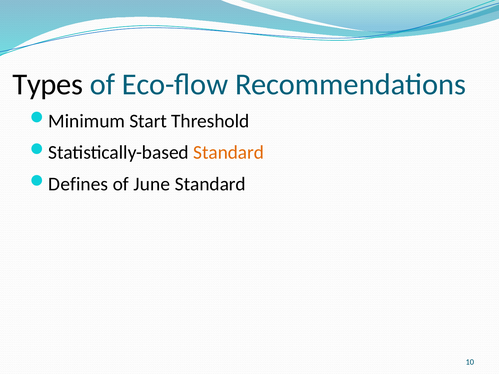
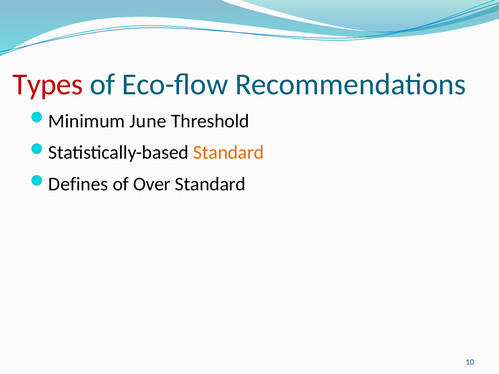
Types colour: black -> red (48, 85)
Start: Start -> June (148, 121)
June: June -> Over (152, 184)
